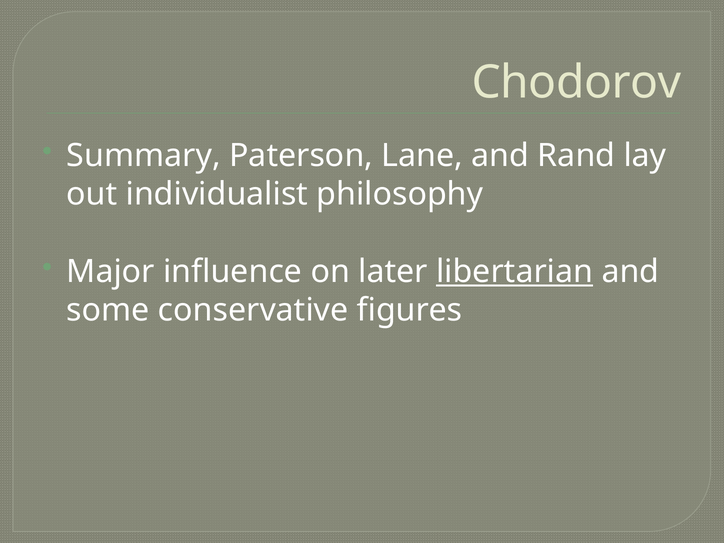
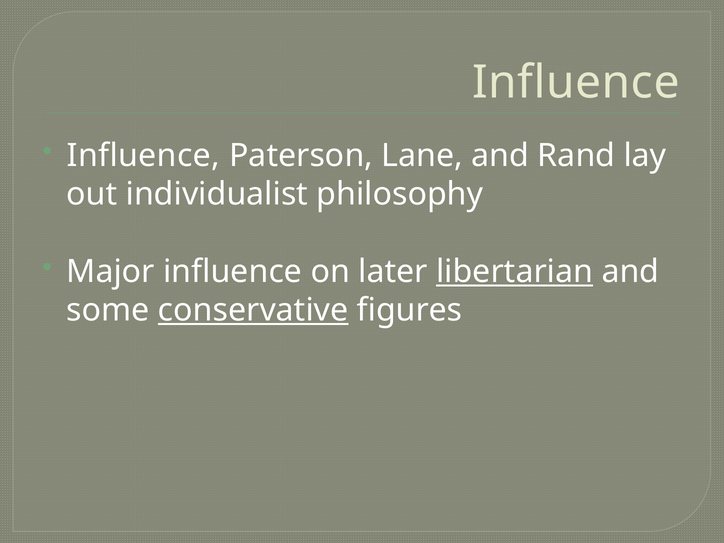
Chodorov: Chodorov -> Influence (576, 82)
Summary: Summary -> Influence (143, 156)
conservative underline: none -> present (253, 310)
